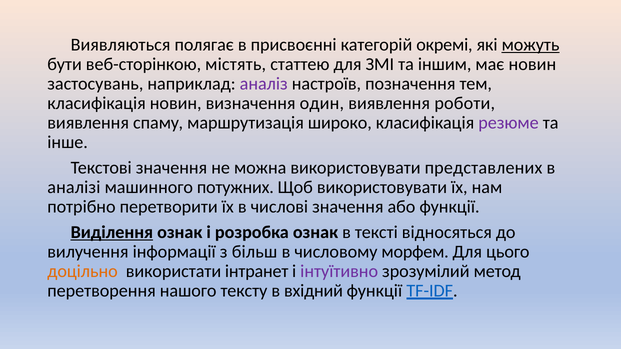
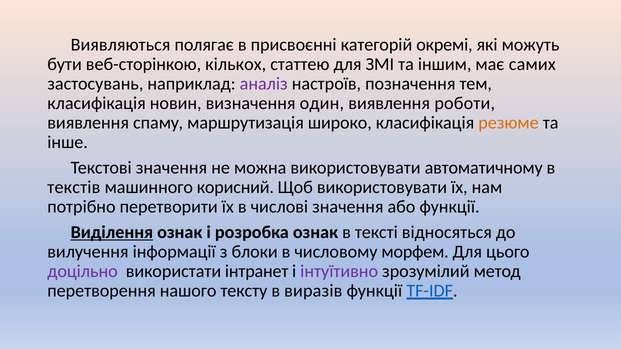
можуть underline: present -> none (531, 45)
містять: містять -> кількох (236, 64)
має новин: новин -> самих (532, 64)
резюме colour: purple -> orange (508, 123)
представлених: представлених -> автоматичному (484, 168)
аналізі: аналізі -> текстів (74, 187)
потужних: потужних -> корисний (235, 187)
більш: більш -> блоки (255, 252)
доцільно colour: orange -> purple (83, 271)
вхідний: вхідний -> виразів (313, 291)
